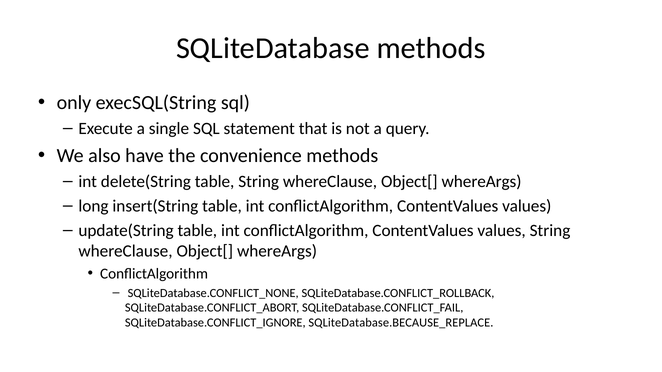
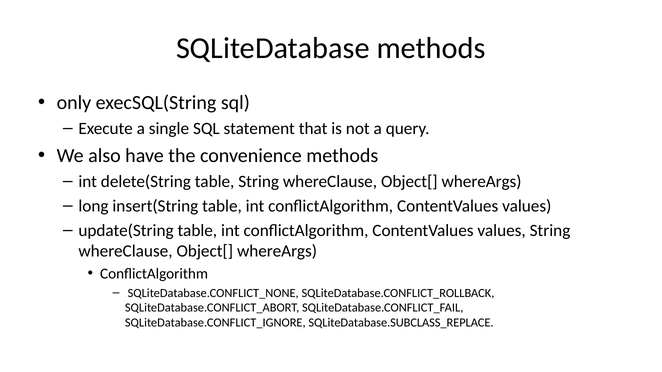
SQLiteDatabase.BECAUSE_REPLACE: SQLiteDatabase.BECAUSE_REPLACE -> SQLiteDatabase.SUBCLASS_REPLACE (401, 323)
